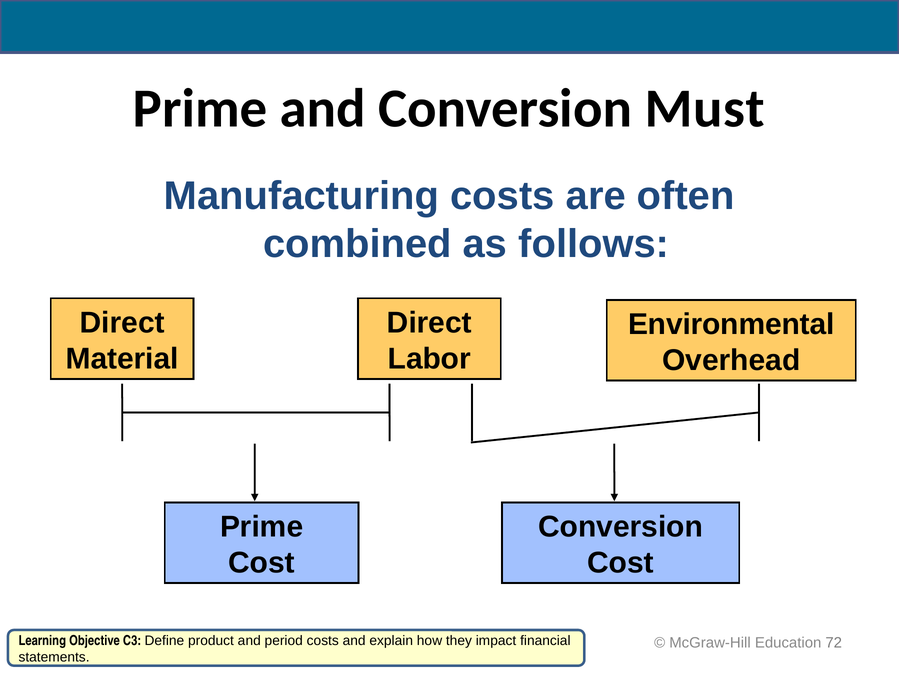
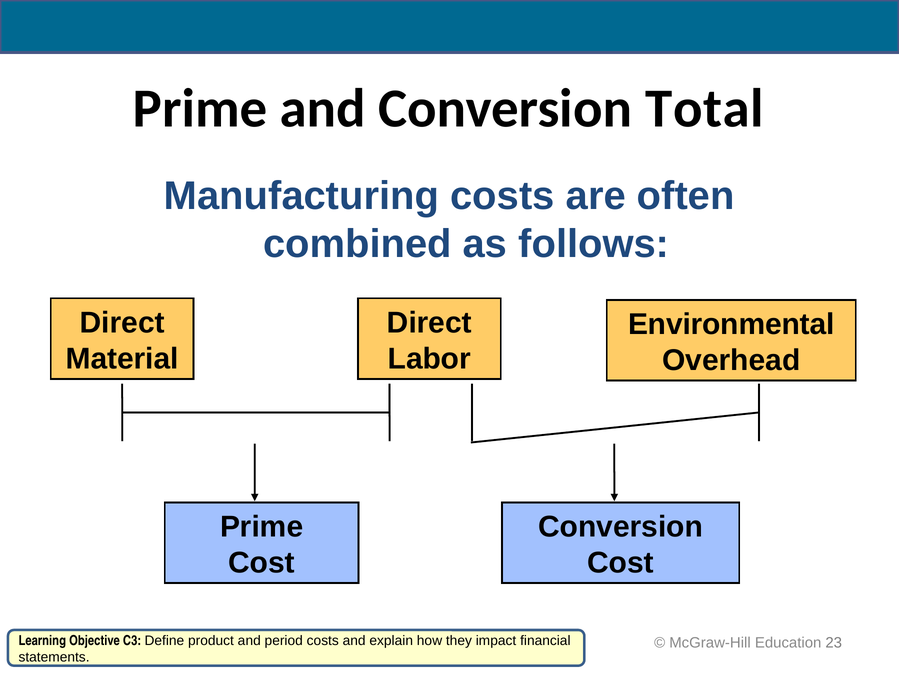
Must: Must -> Total (705, 109)
72: 72 -> 23 (834, 642)
